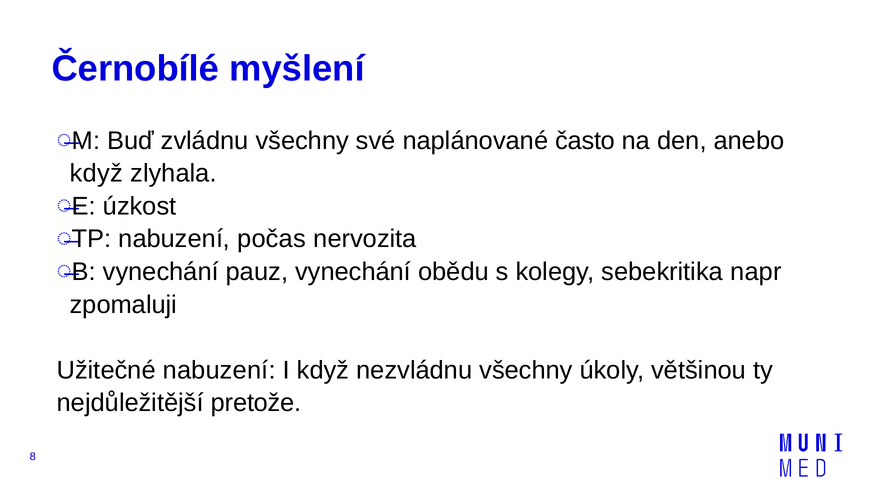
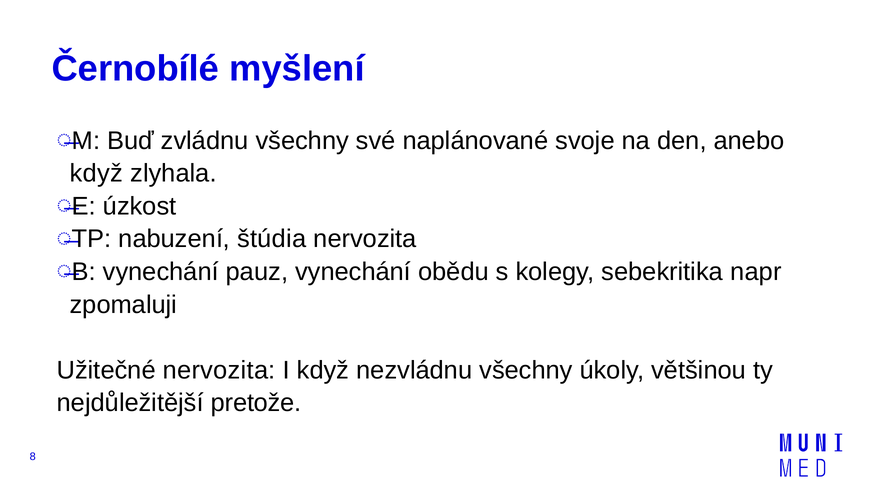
často: často -> svoje (585, 141)
počas: počas -> štúdia (272, 239)
Užitečné nabuzení: nabuzení -> nervozita (219, 370)
